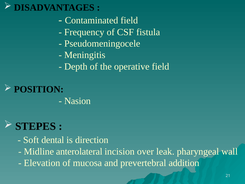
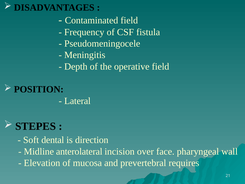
Nasion: Nasion -> Lateral (77, 101)
leak: leak -> face (165, 151)
addition: addition -> requires (184, 163)
